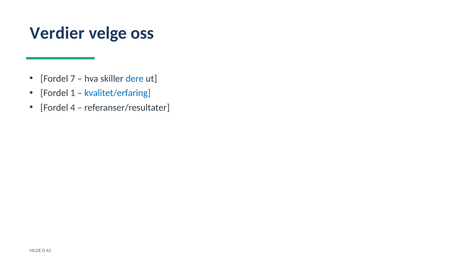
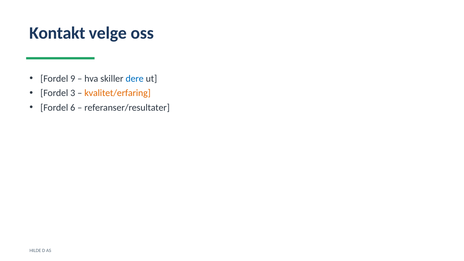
Verdier: Verdier -> Kontakt (57, 33)
7: 7 -> 9 (73, 79)
1: 1 -> 3 (73, 93)
kvalitet/erfaring colour: blue -> orange (118, 93)
4: 4 -> 6 (73, 108)
